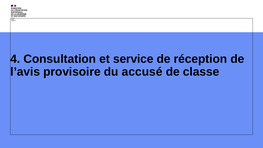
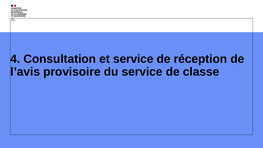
du accusé: accusé -> service (142, 72)
